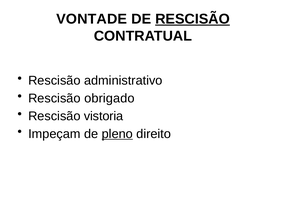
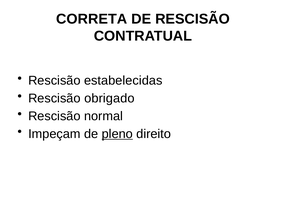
VONTADE: VONTADE -> CORRETA (92, 19)
RESCISÃO underline: present -> none (193, 19)
administrativo: administrativo -> estabelecidas (123, 81)
vistoria: vistoria -> normal (103, 116)
